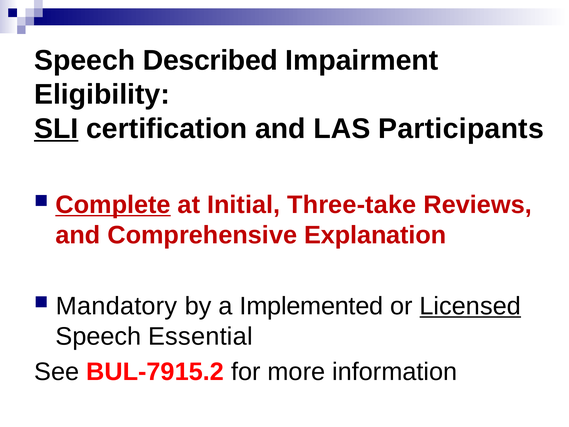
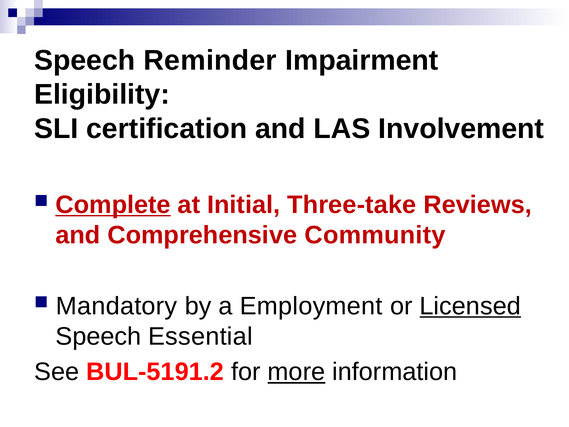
Described: Described -> Reminder (210, 60)
SLI underline: present -> none (56, 129)
Participants: Participants -> Involvement (461, 129)
Explanation: Explanation -> Community (375, 235)
Implemented: Implemented -> Employment (311, 306)
BUL-7915.2: BUL-7915.2 -> BUL-5191.2 (155, 372)
more underline: none -> present (296, 372)
